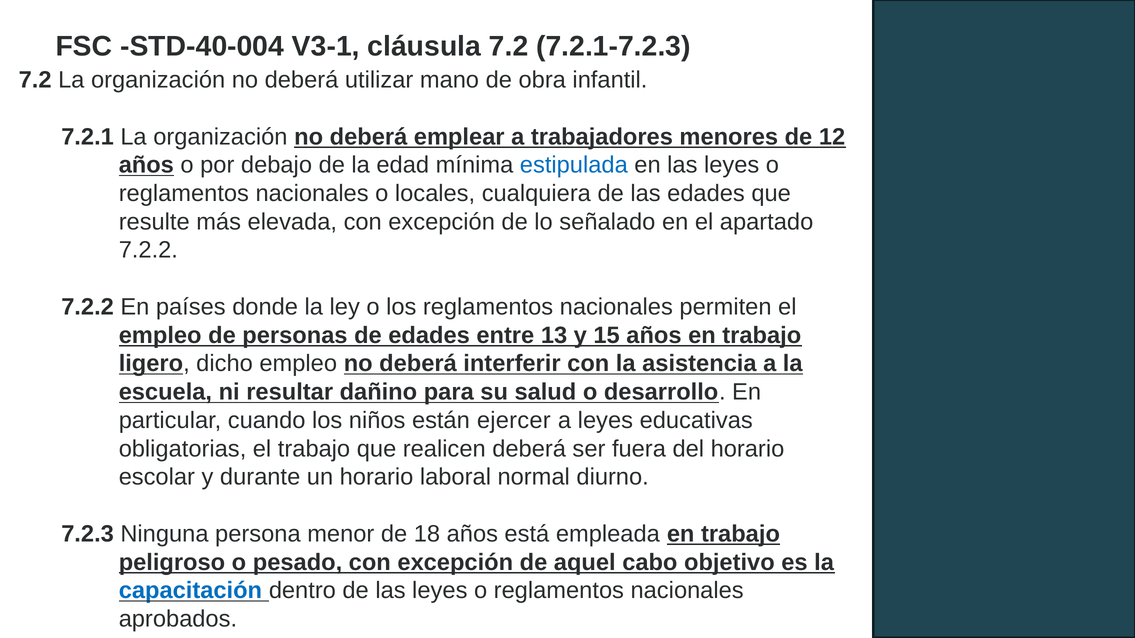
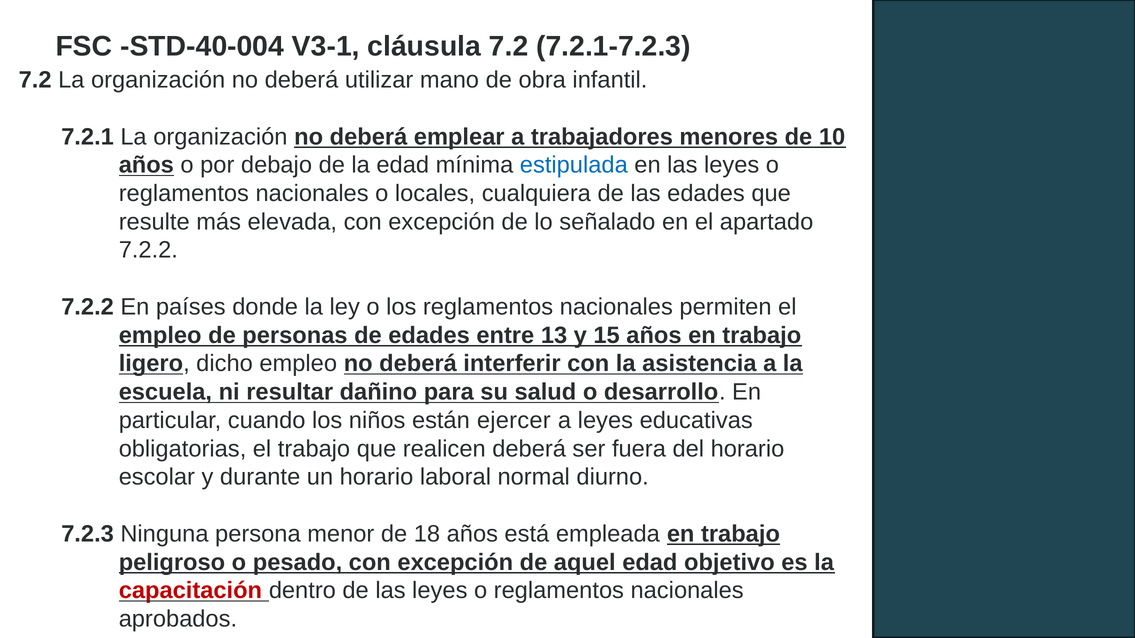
12: 12 -> 10 (832, 137)
aquel cabo: cabo -> edad (650, 563)
capacitación colour: blue -> red (190, 591)
